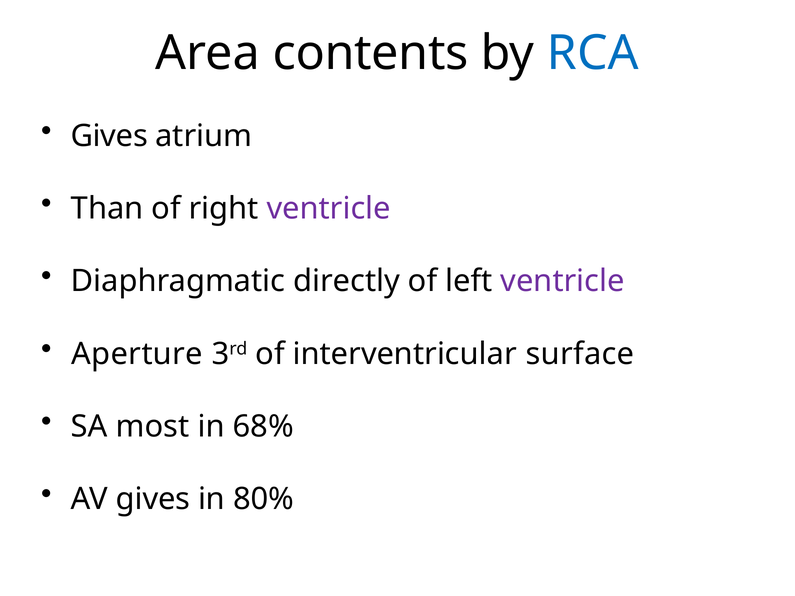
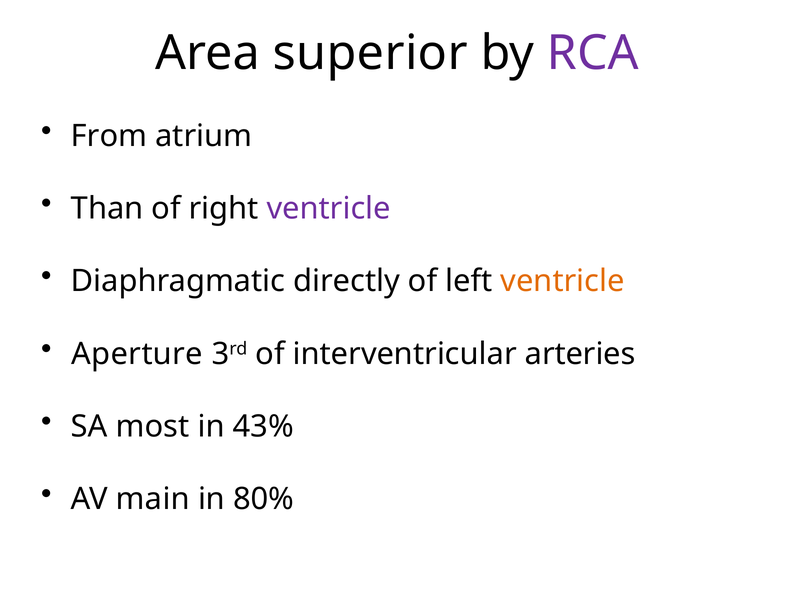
contents: contents -> superior (370, 53)
RCA colour: blue -> purple (593, 53)
Gives: Gives -> From (109, 136)
ventricle colour: purple -> orange (563, 281)
surface: surface -> arteries (580, 354)
68%: 68% -> 43% (263, 427)
AV gives: gives -> main (153, 499)
